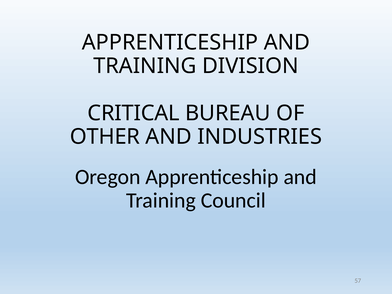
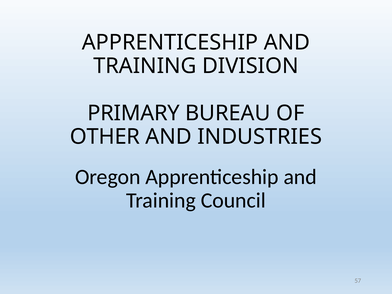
CRITICAL: CRITICAL -> PRIMARY (134, 113)
